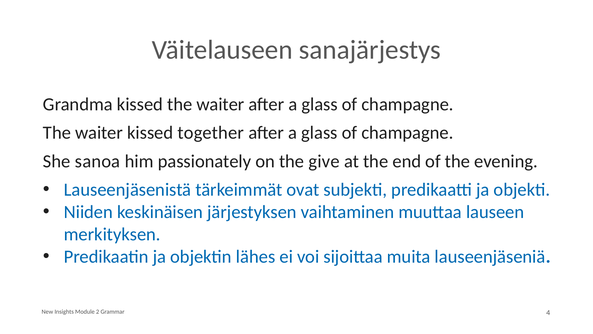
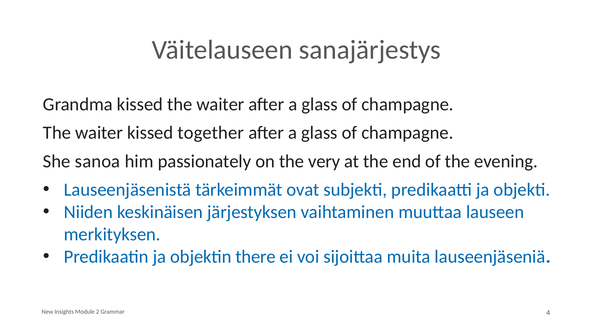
give: give -> very (324, 161)
lähes: lähes -> there (256, 256)
